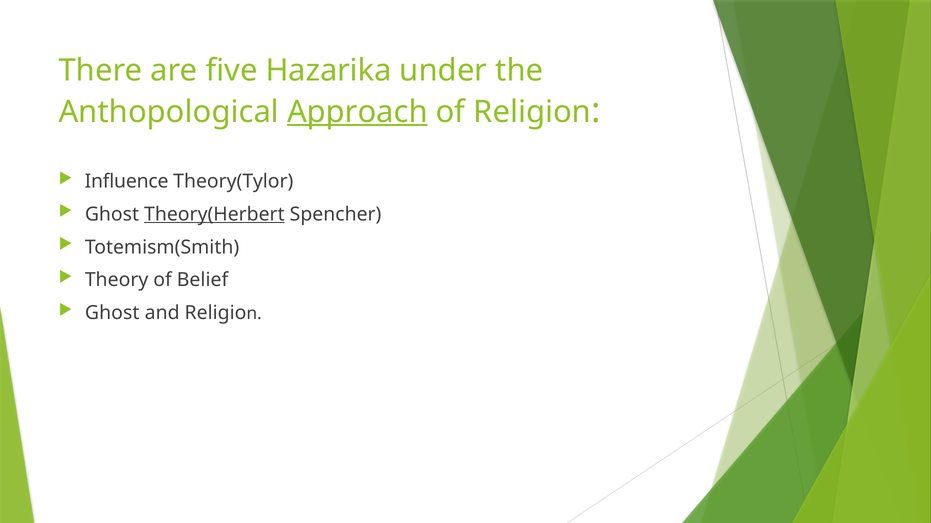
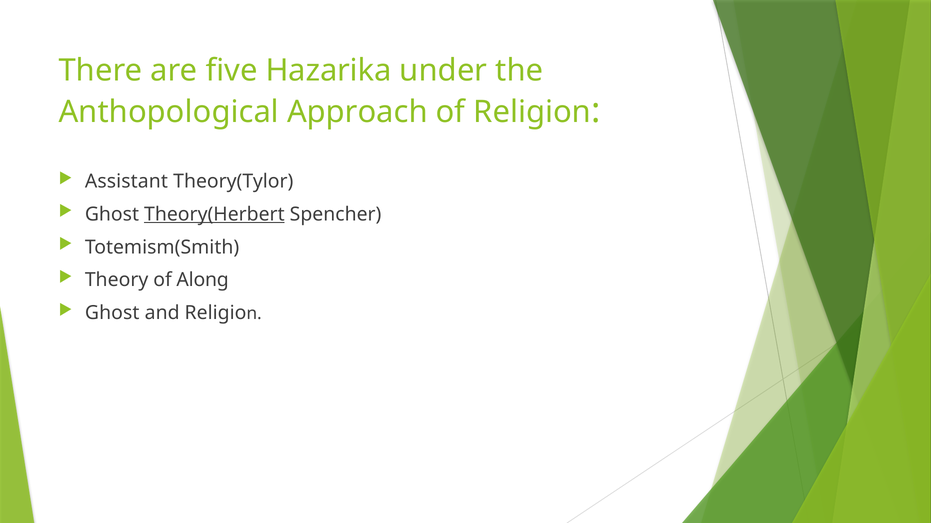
Approach underline: present -> none (357, 112)
Influence: Influence -> Assistant (126, 181)
Belief: Belief -> Along (203, 280)
